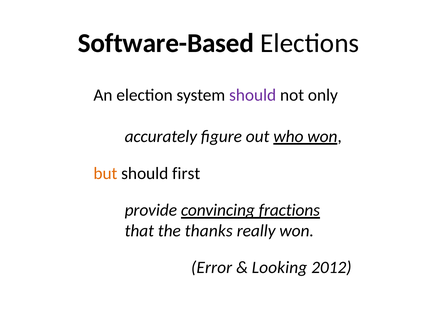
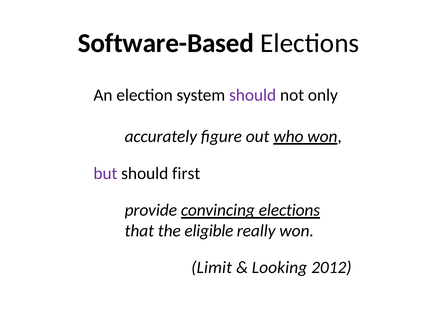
but colour: orange -> purple (105, 173)
convincing fractions: fractions -> elections (289, 210)
thanks: thanks -> eligible (209, 230)
Error: Error -> Limit (212, 267)
